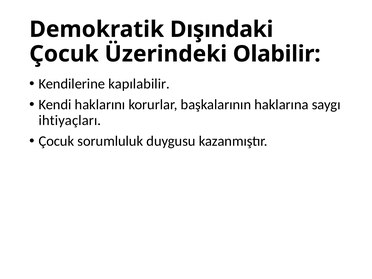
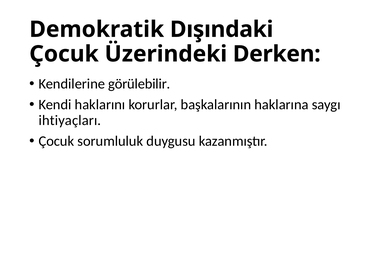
Olabilir: Olabilir -> Derken (277, 54)
kapılabilir: kapılabilir -> görülebilir (139, 84)
